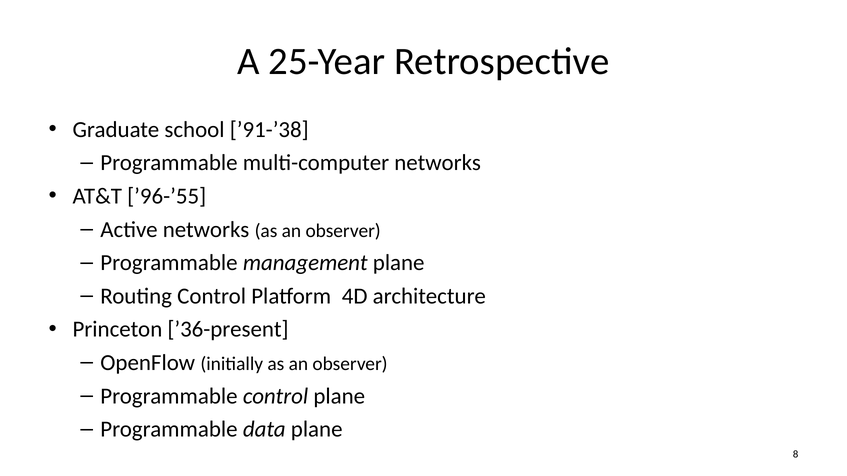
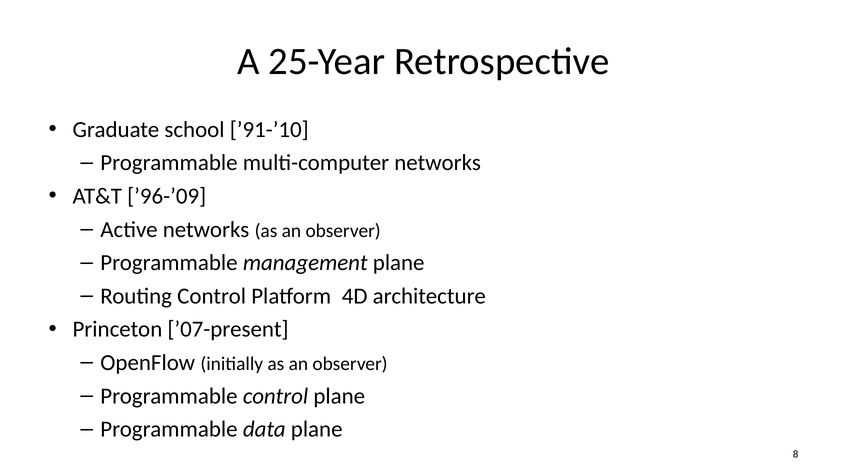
’91-’38: ’91-’38 -> ’91-’10 (269, 130)
’96-’55: ’96-’55 -> ’96-’09 (167, 196)
’36-present: ’36-present -> ’07-present (228, 330)
